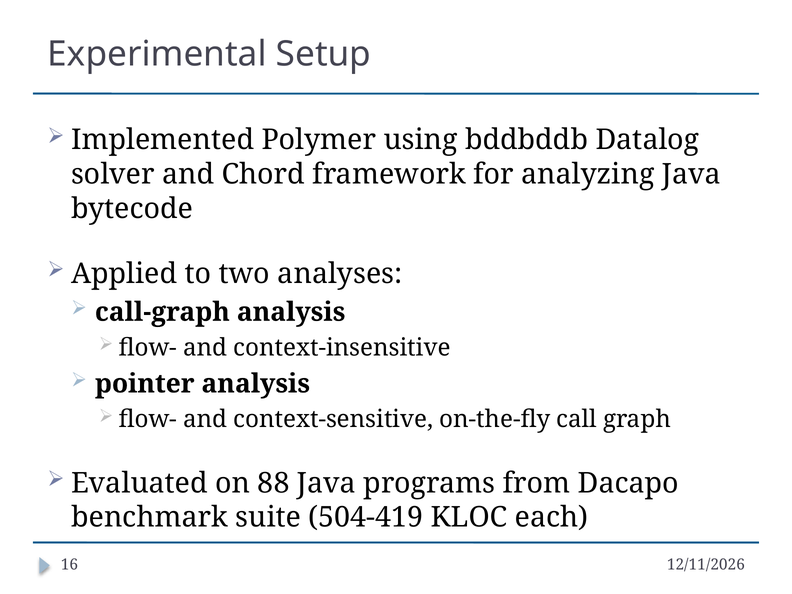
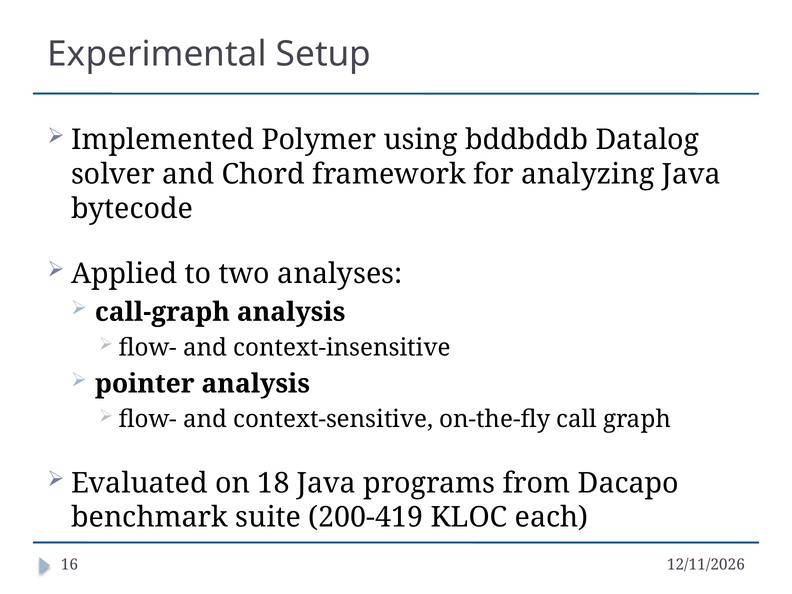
88: 88 -> 18 (274, 483)
504-419: 504-419 -> 200-419 (366, 518)
